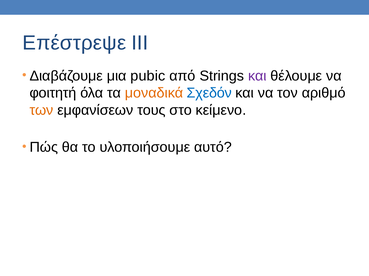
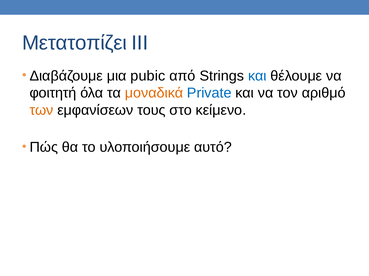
Επέστρεψε: Επέστρεψε -> Μετατοπίζει (74, 43)
και colour: purple -> blue (257, 76)
Σχεδόν: Σχεδόν -> Private (209, 93)
